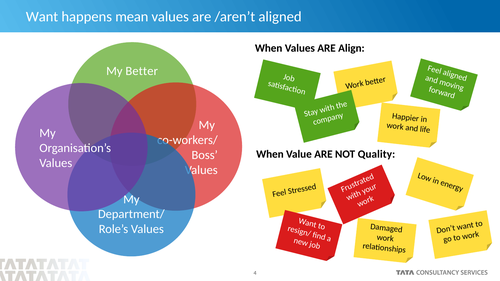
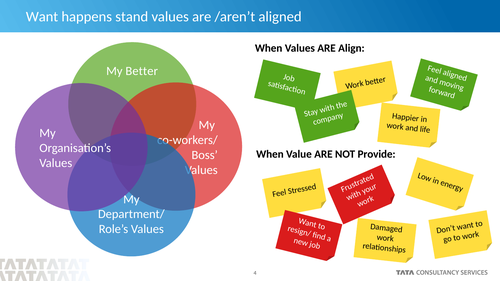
mean: mean -> stand (132, 17)
Quality: Quality -> Provide (377, 154)
